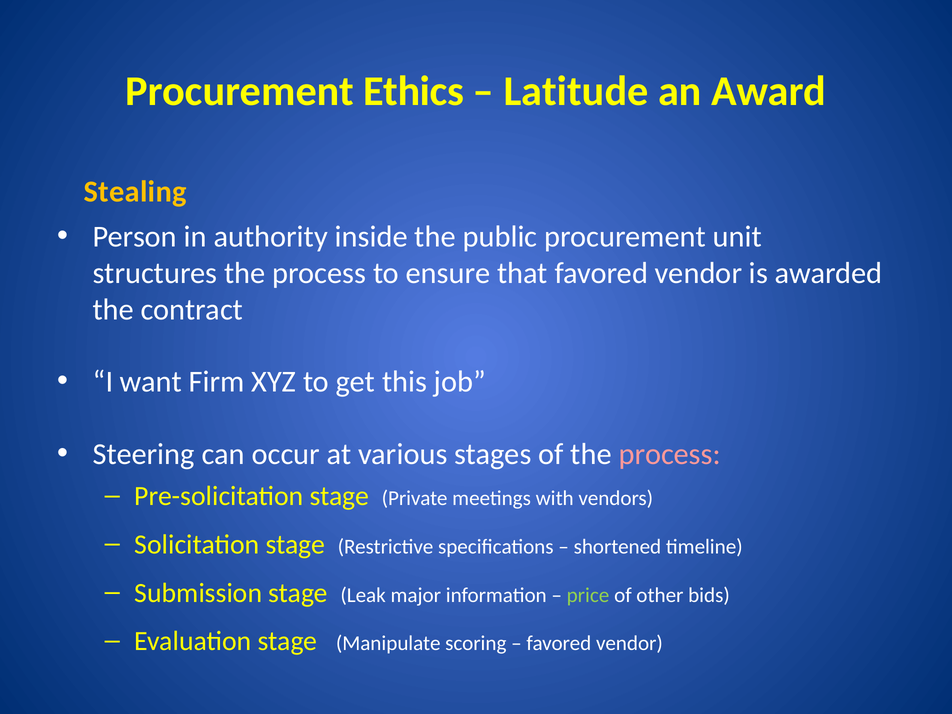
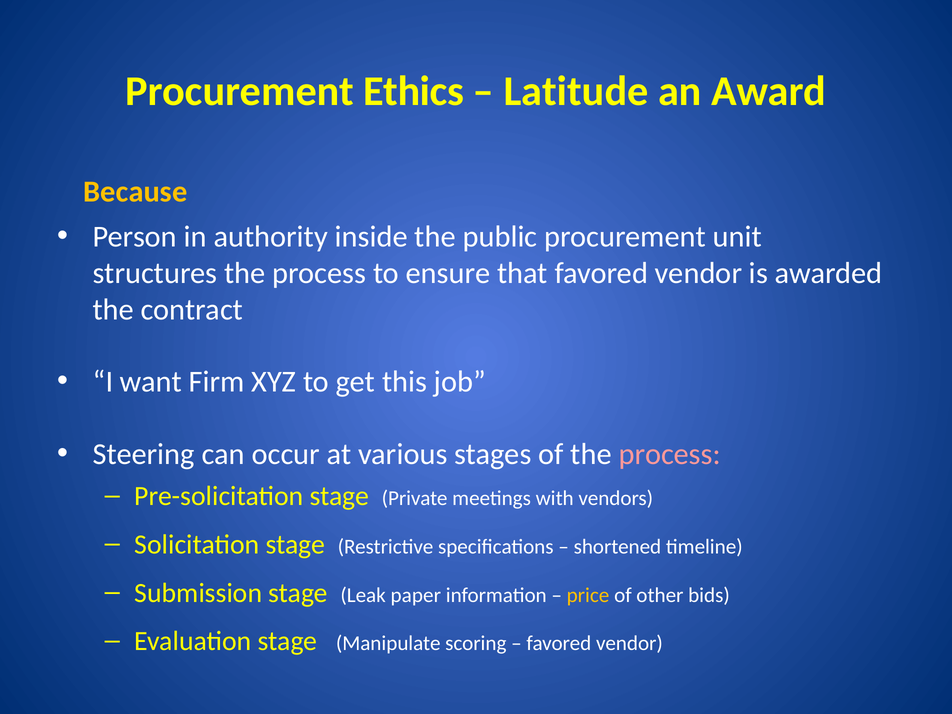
Stealing: Stealing -> Because (135, 192)
major: major -> paper (416, 595)
price colour: light green -> yellow (588, 595)
